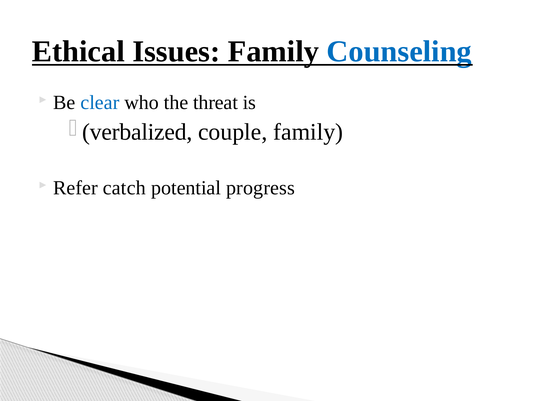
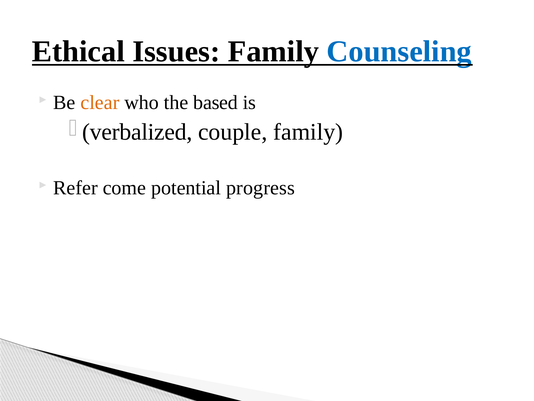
clear colour: blue -> orange (100, 103)
threat: threat -> based (216, 103)
catch: catch -> come (124, 188)
